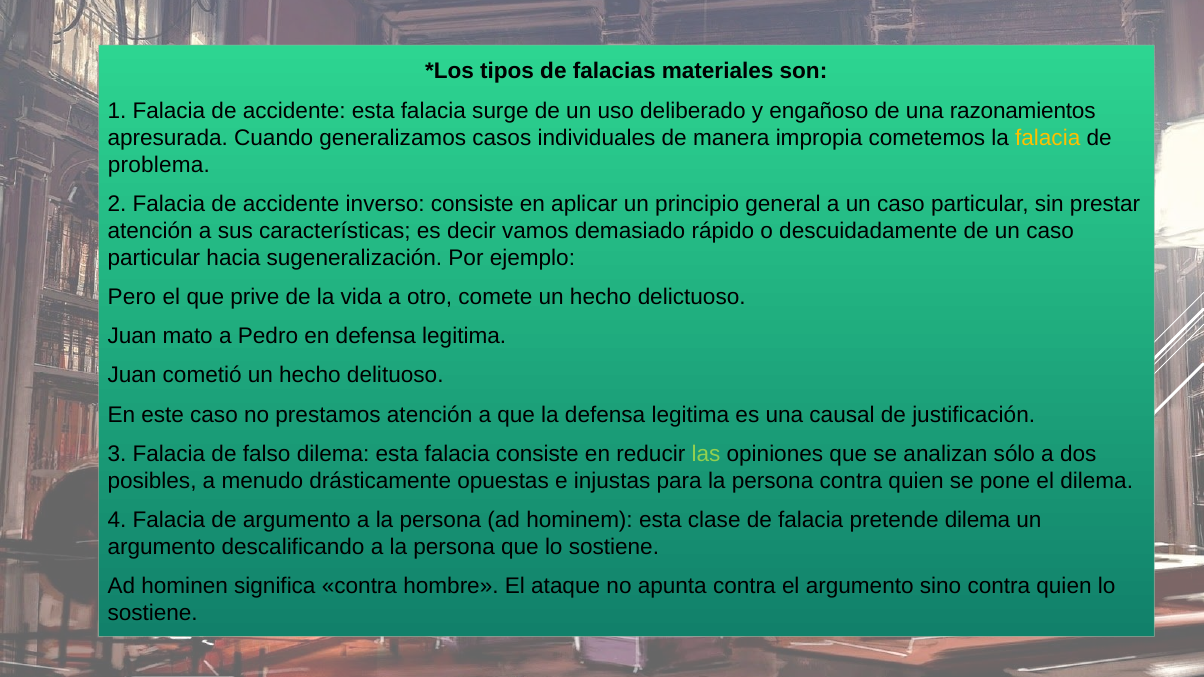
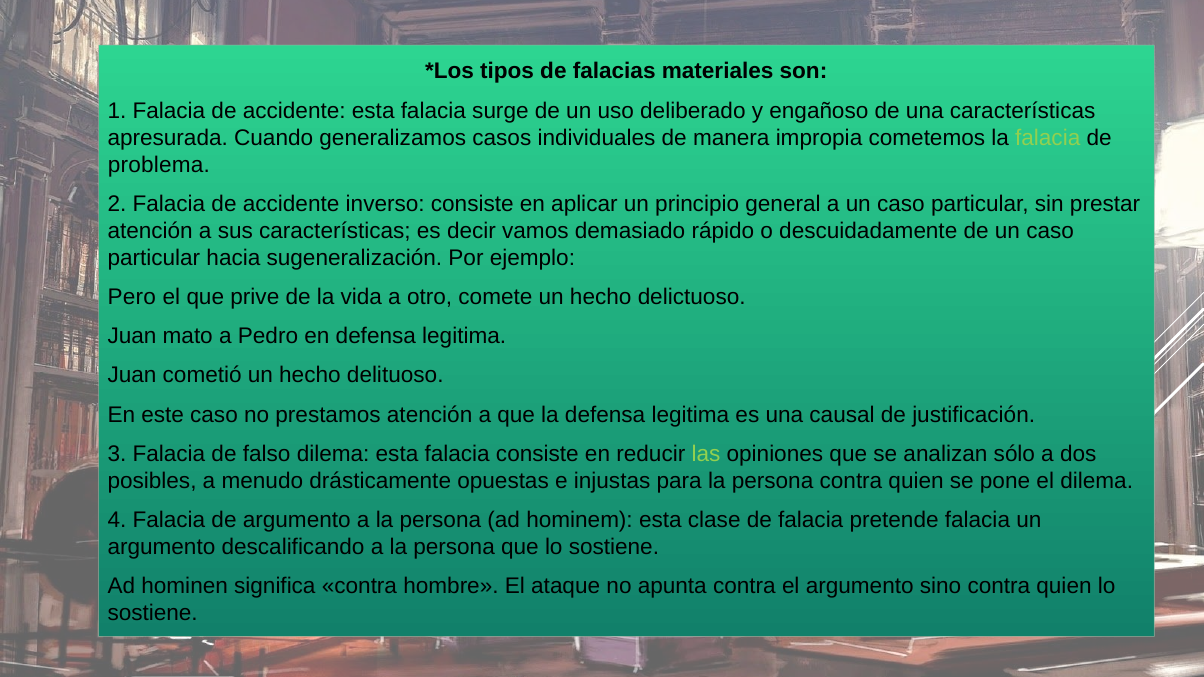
una razonamientos: razonamientos -> características (1023, 111)
falacia colour: yellow -> light green (1048, 138)
pretende dilema: dilema -> falacia (977, 520)
